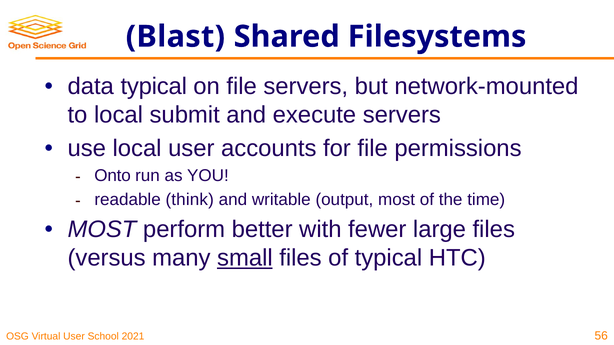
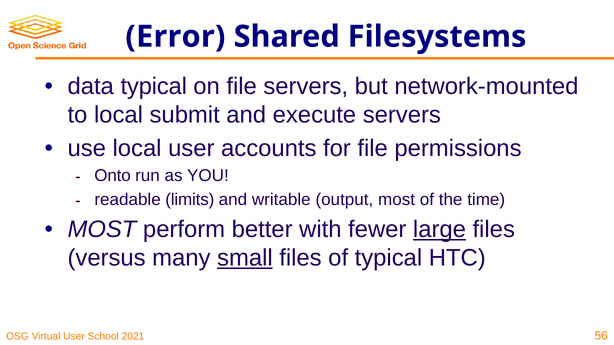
Blast: Blast -> Error (175, 37)
think: think -> limits (190, 200)
large underline: none -> present (439, 230)
